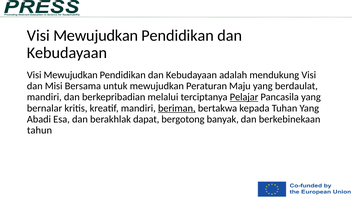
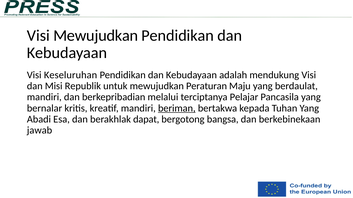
Mewujudkan: Mewujudkan -> Keseluruhan (71, 75)
Bersama: Bersama -> Republik (83, 86)
Pelajar underline: present -> none (244, 97)
banyak: banyak -> bangsa (223, 120)
tahun: tahun -> jawab (40, 131)
